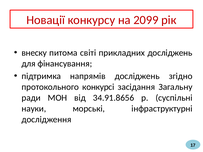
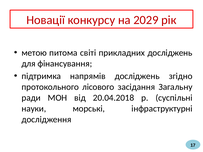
2099: 2099 -> 2029 (146, 20)
внеску: внеску -> метою (34, 53)
конкурсі: конкурсі -> лісового (98, 87)
34.91.8656: 34.91.8656 -> 20.04.2018 (114, 98)
